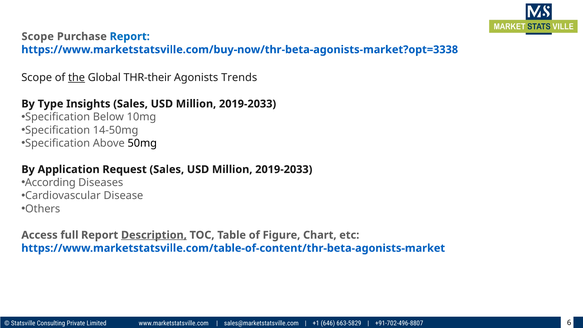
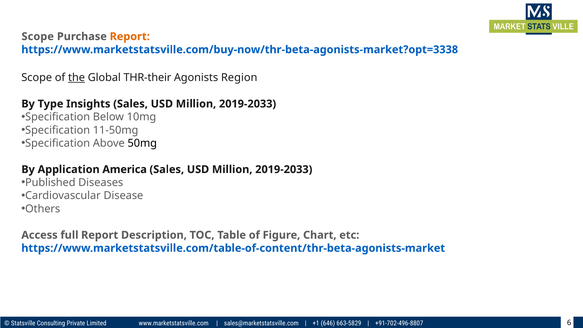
Report colour: blue -> orange (130, 37)
Trends: Trends -> Region (239, 78)
14-50mg: 14-50mg -> 11-50mg (116, 130)
Request: Request -> America (125, 169)
According: According -> Published (50, 183)
Description underline: present -> none (154, 235)
